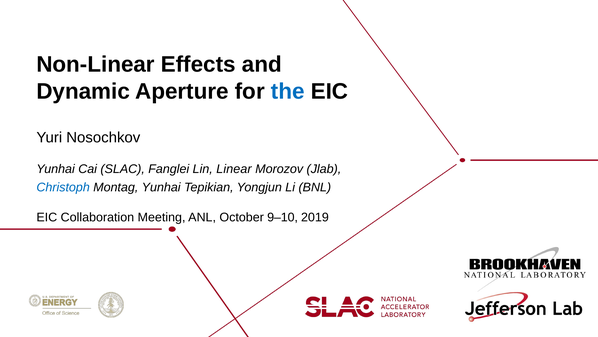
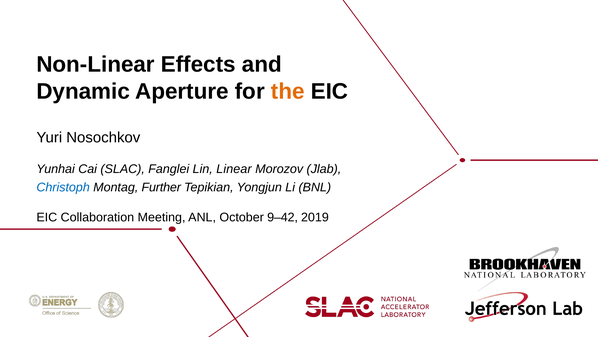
the colour: blue -> orange (288, 91)
Montag Yunhai: Yunhai -> Further (161, 187)
9–10: 9–10 -> 9–42 (283, 217)
